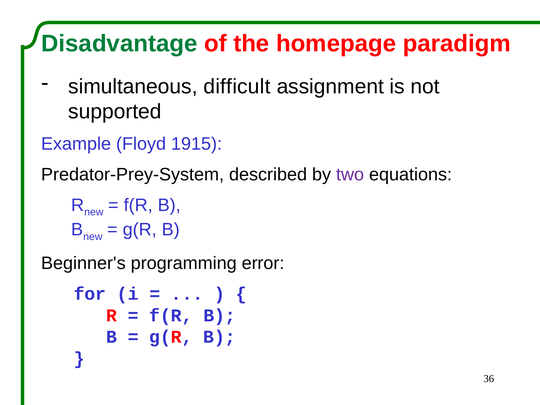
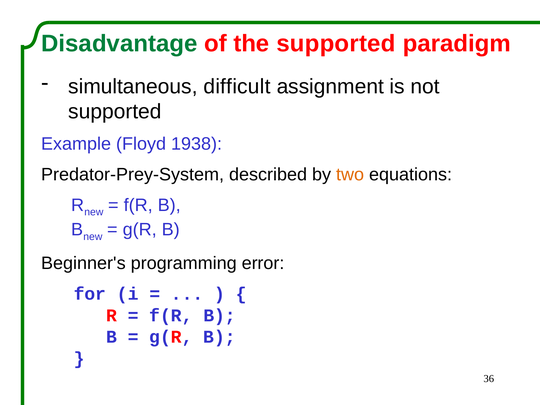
the homepage: homepage -> supported (336, 44)
1915: 1915 -> 1938 (197, 144)
two colour: purple -> orange (350, 175)
